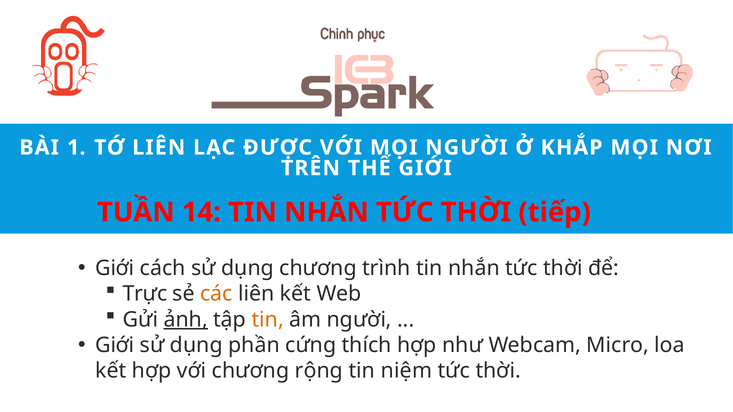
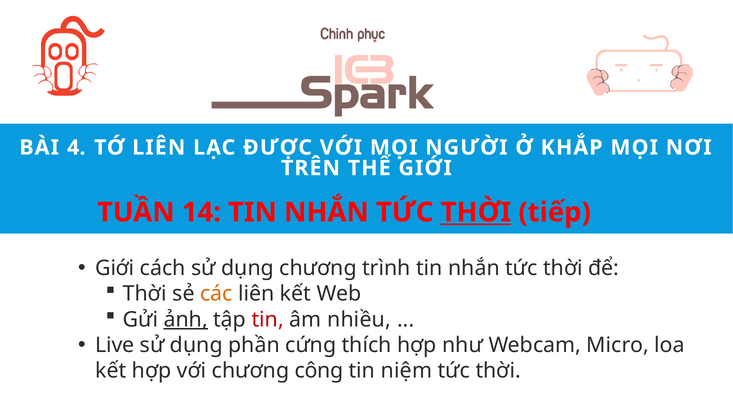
1: 1 -> 4 (76, 148)
THỜI underline: none -> present (476, 212)
Trực: Trực -> Thời (145, 294)
tin colour: orange -> red (268, 320)
âm người: người -> nhiều (359, 320)
Giới: Giới -> Live (115, 345)
rộng: rộng -> công (319, 371)
